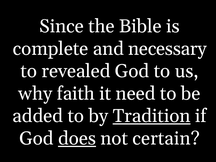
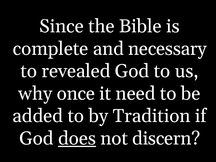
faith: faith -> once (76, 94)
Tradition underline: present -> none (152, 116)
certain: certain -> discern (166, 138)
